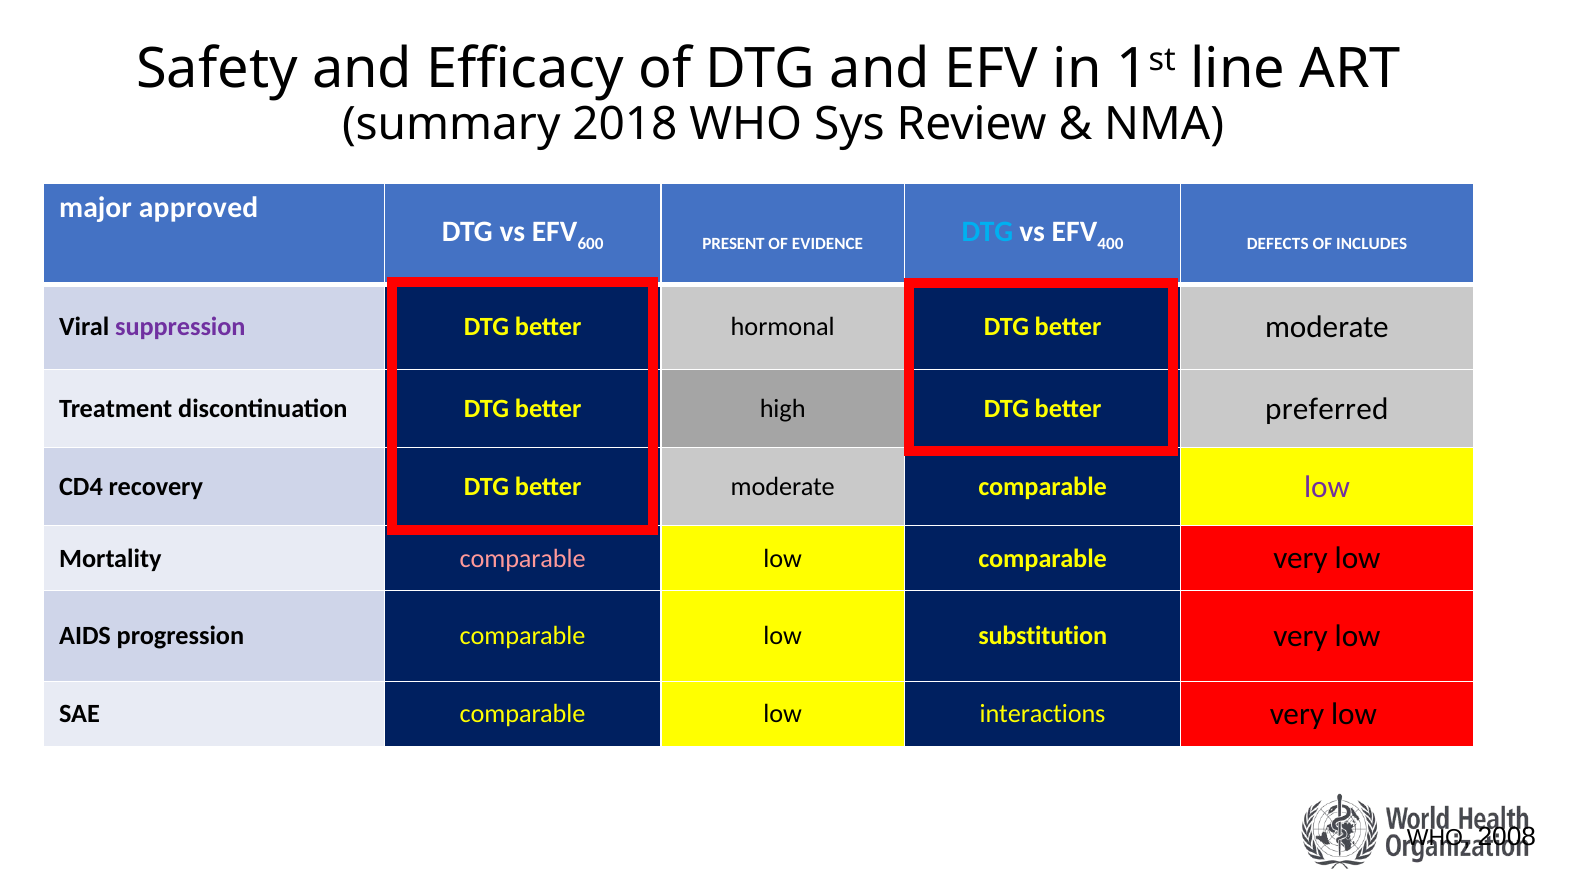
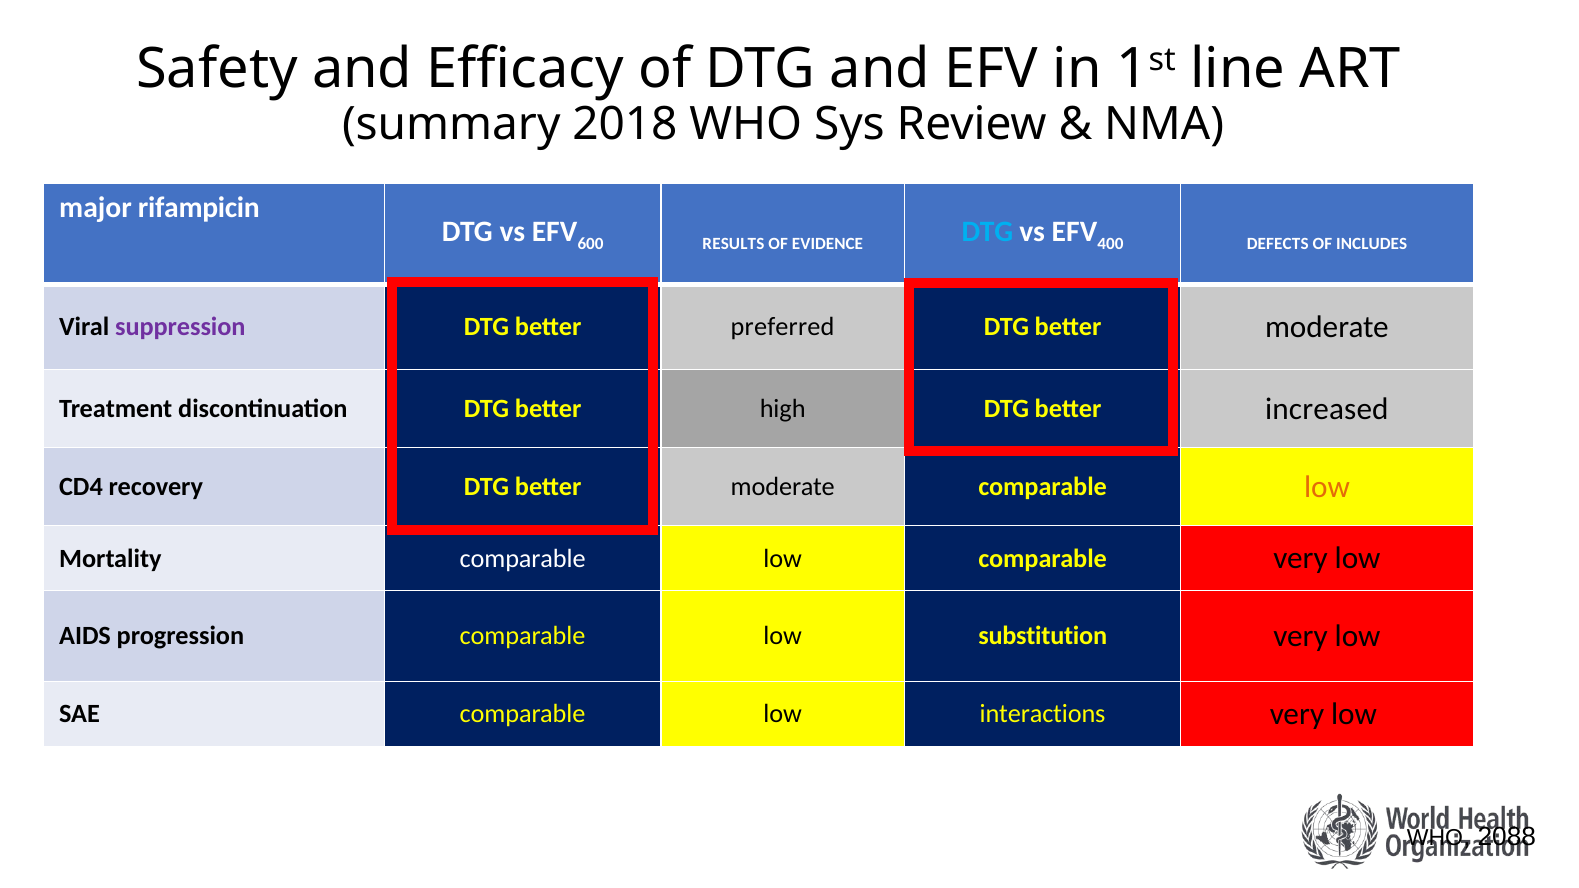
approved: approved -> rifampicin (199, 207)
PRESENT: PRESENT -> RESULTS (733, 244)
hormonal: hormonal -> preferred (783, 327)
preferred: preferred -> increased (1327, 409)
low colour: purple -> orange (1327, 487)
comparable colour: pink -> white (523, 558)
2008: 2008 -> 2088 (1507, 837)
